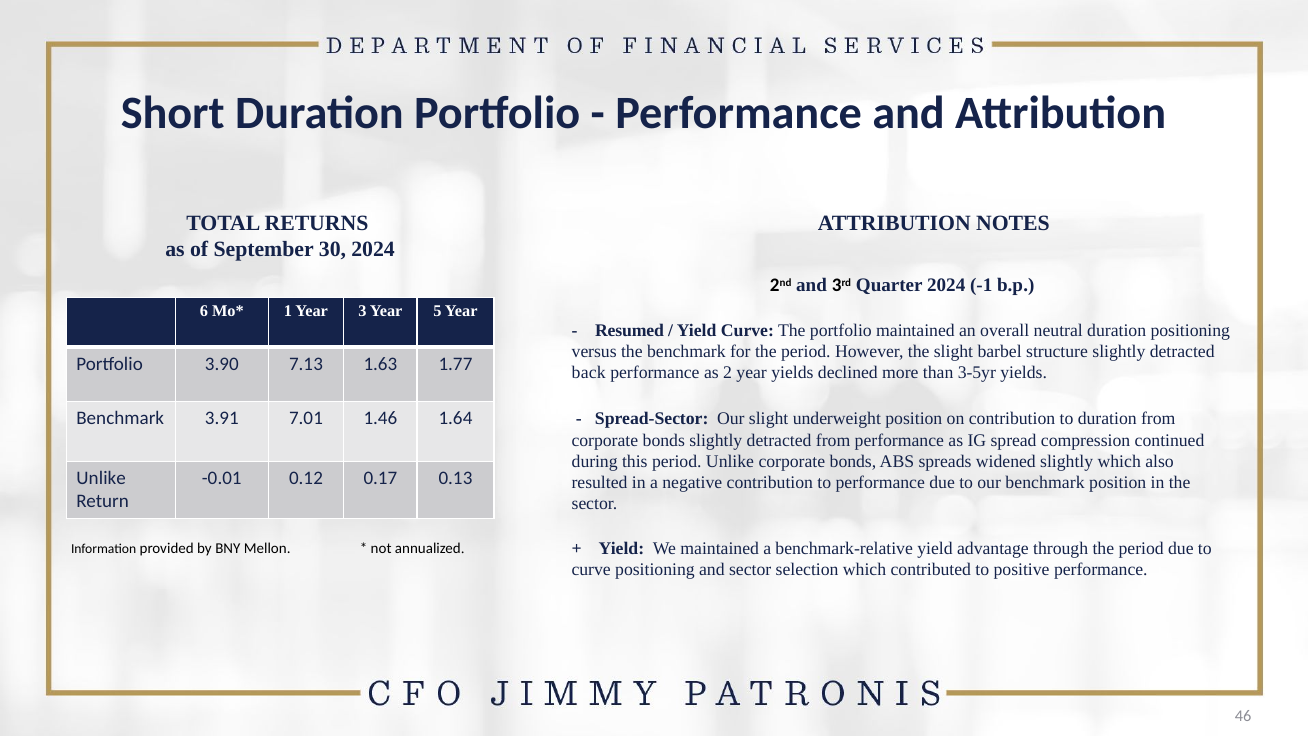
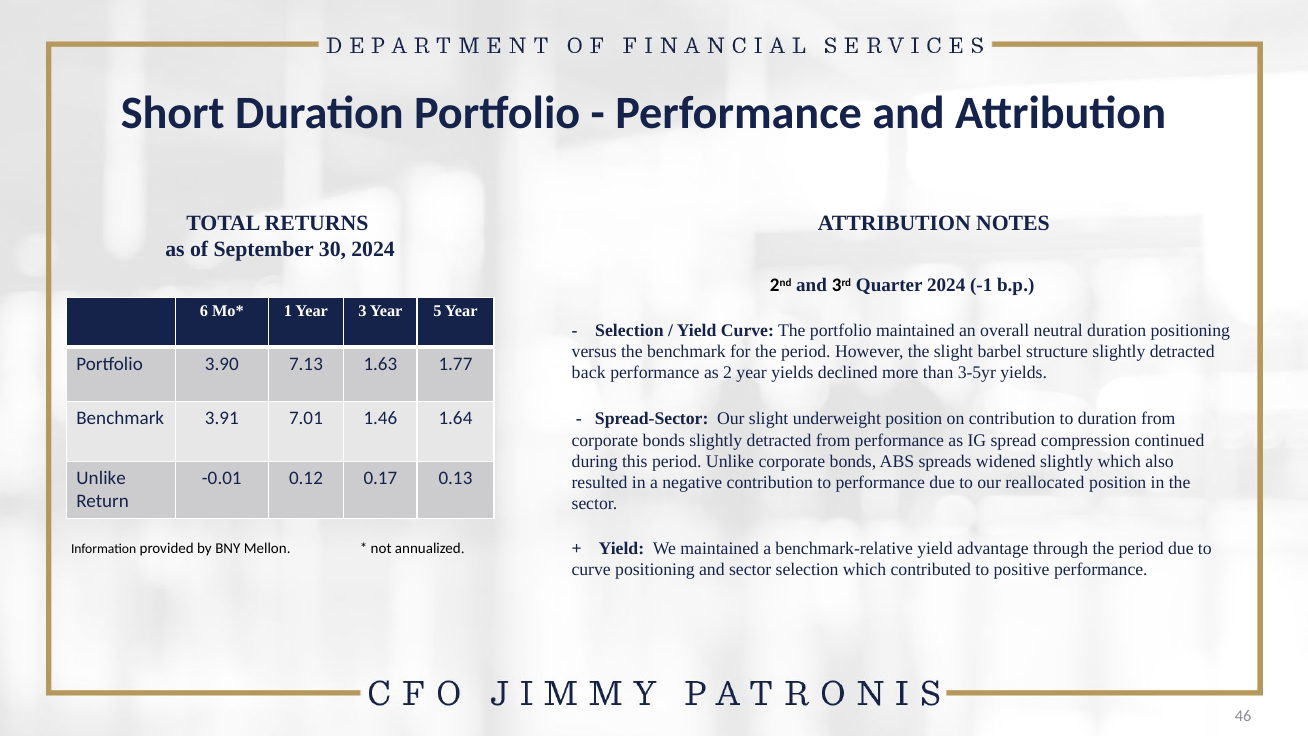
Resumed: Resumed -> Selection (629, 330)
our benchmark: benchmark -> reallocated (1045, 483)
